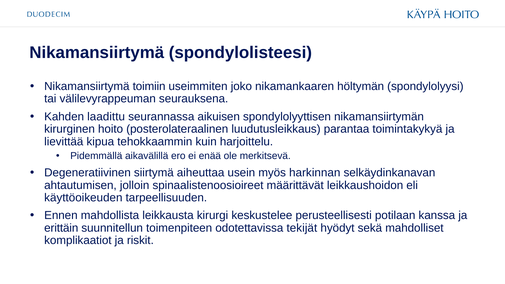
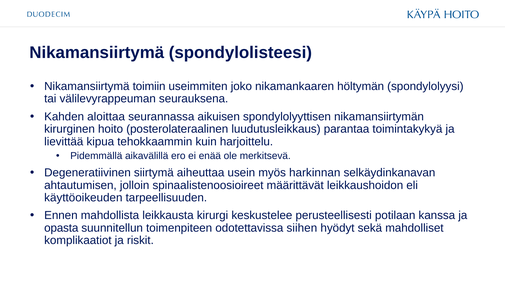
laadittu: laadittu -> aloittaa (106, 117)
erittäin: erittäin -> opasta (61, 228)
tekijät: tekijät -> siihen (302, 228)
